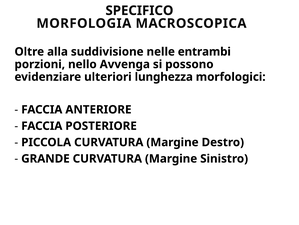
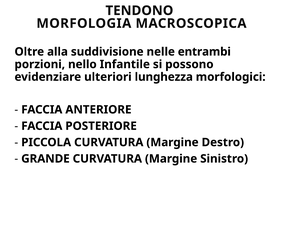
SPECIFICO: SPECIFICO -> TENDONO (139, 11)
Avvenga: Avvenga -> Infantile (125, 64)
